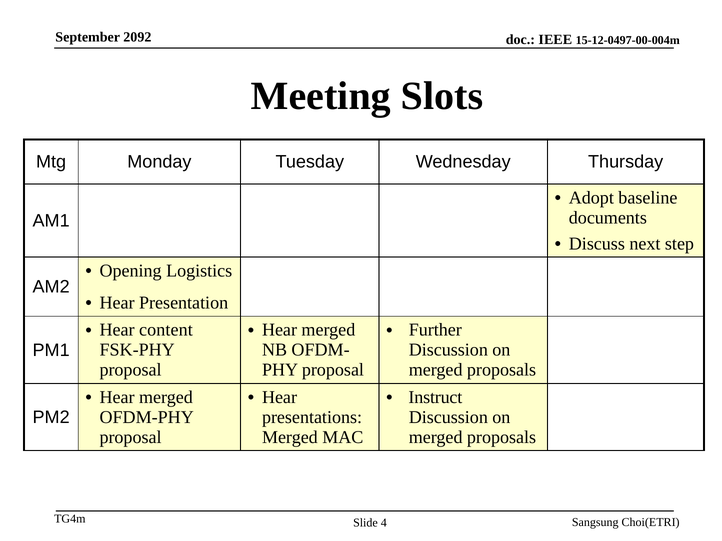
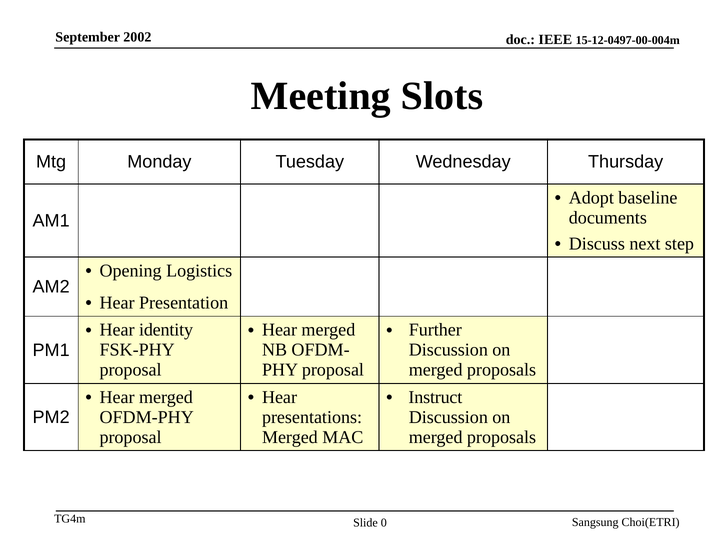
2092: 2092 -> 2002 (137, 37)
content: content -> identity (166, 330)
4: 4 -> 0 (384, 523)
